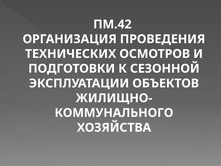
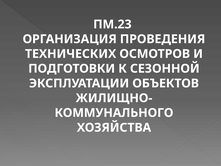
ПМ.42: ПМ.42 -> ПМ.23 (112, 24)
